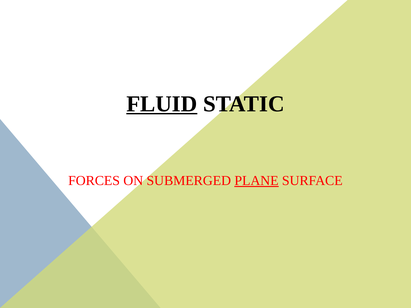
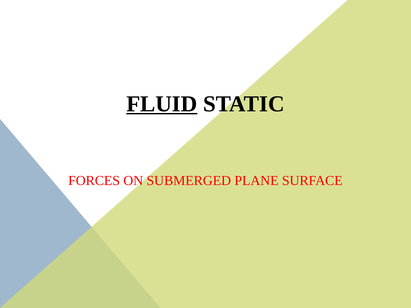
PLANE underline: present -> none (257, 181)
